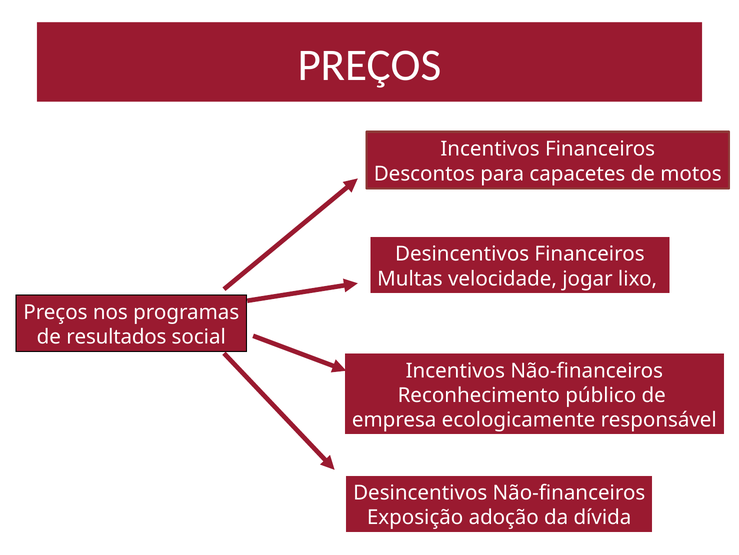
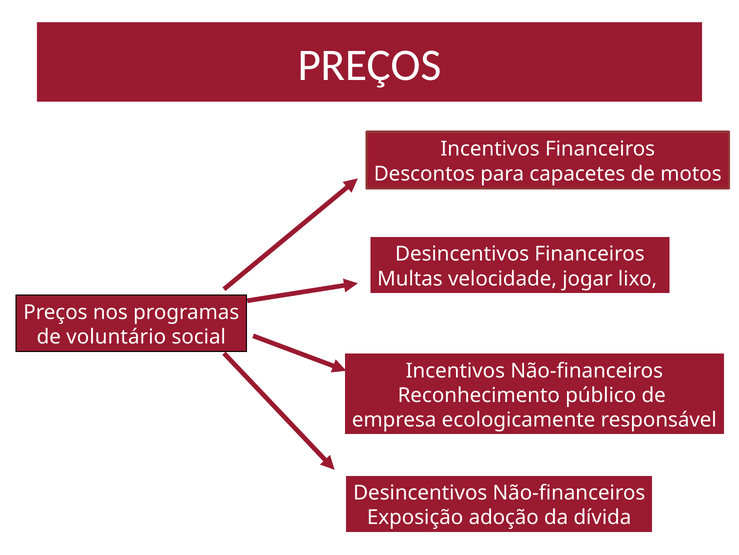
resultados: resultados -> voluntário (116, 337)
